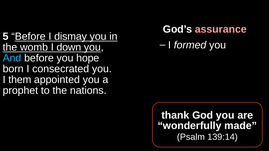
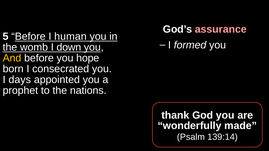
dismay: dismay -> human (70, 37)
And colour: light blue -> yellow (12, 58)
them: them -> days (20, 80)
